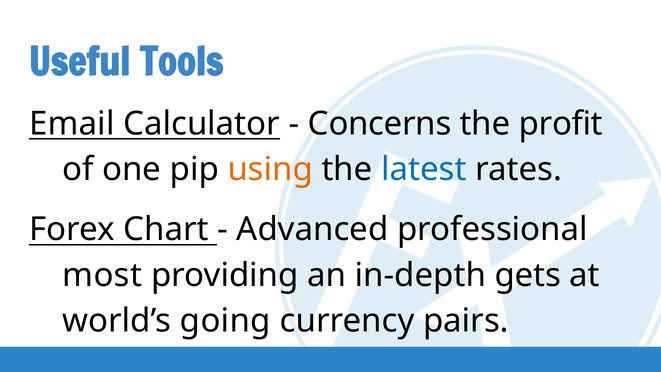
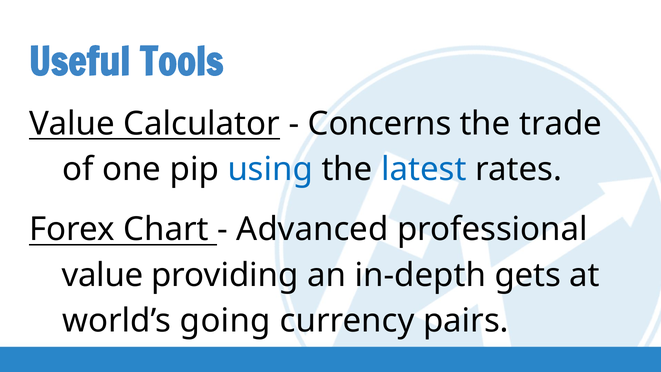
Email: Email -> Value (72, 124)
profit: profit -> trade (561, 124)
using colour: orange -> blue (270, 169)
most: most -> value (103, 275)
